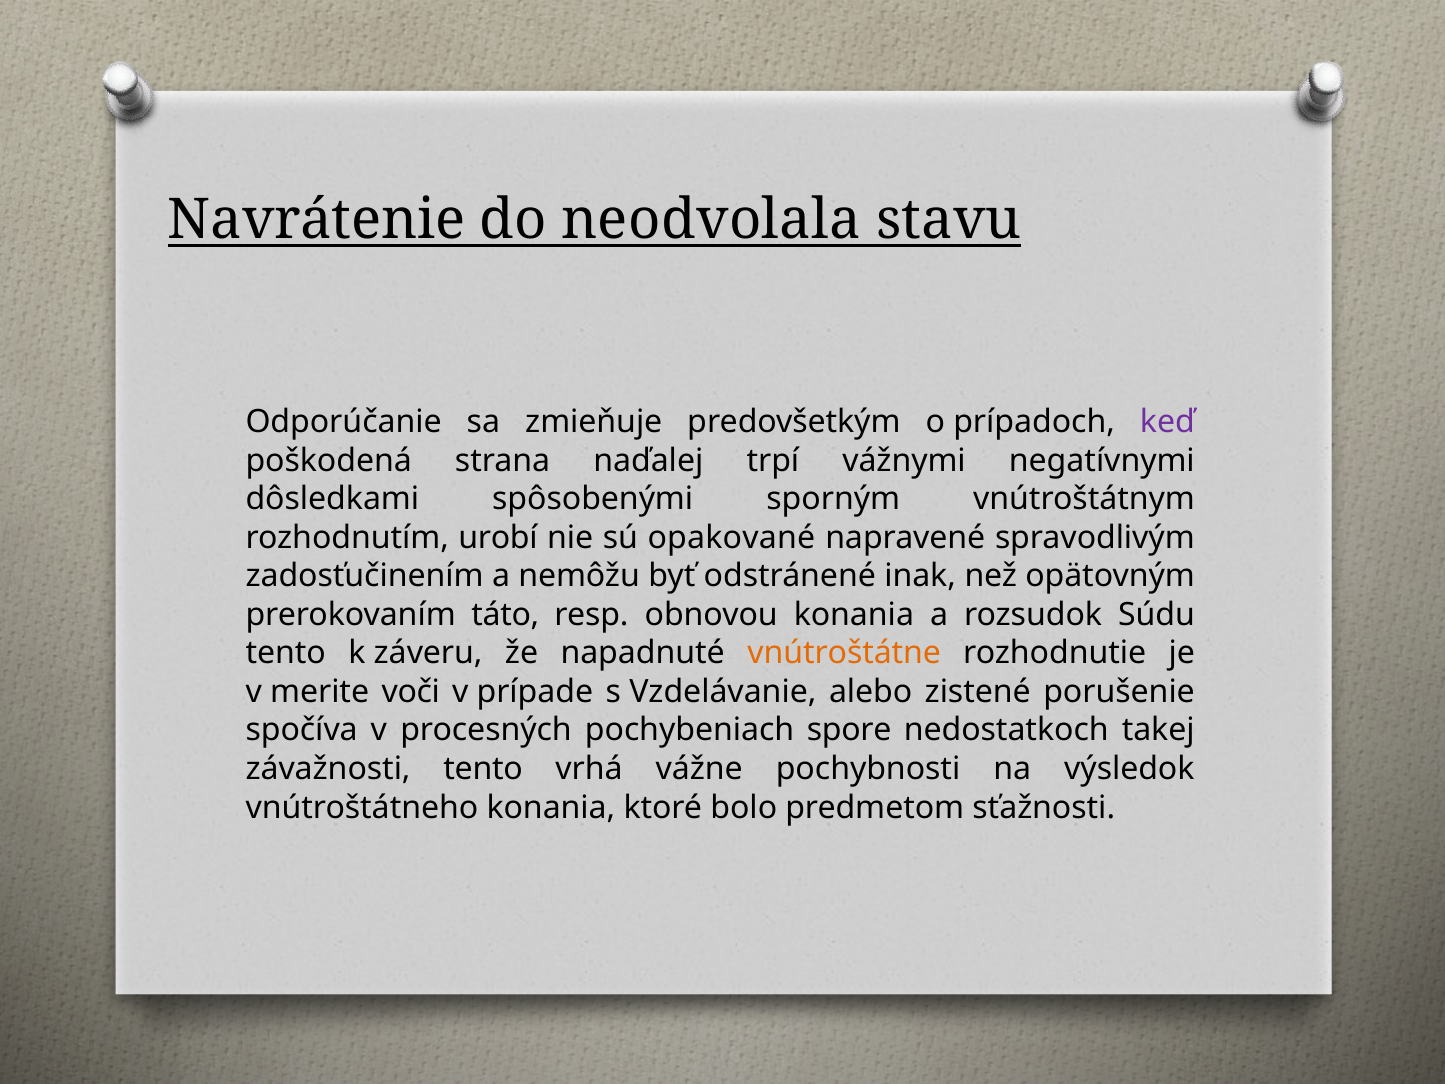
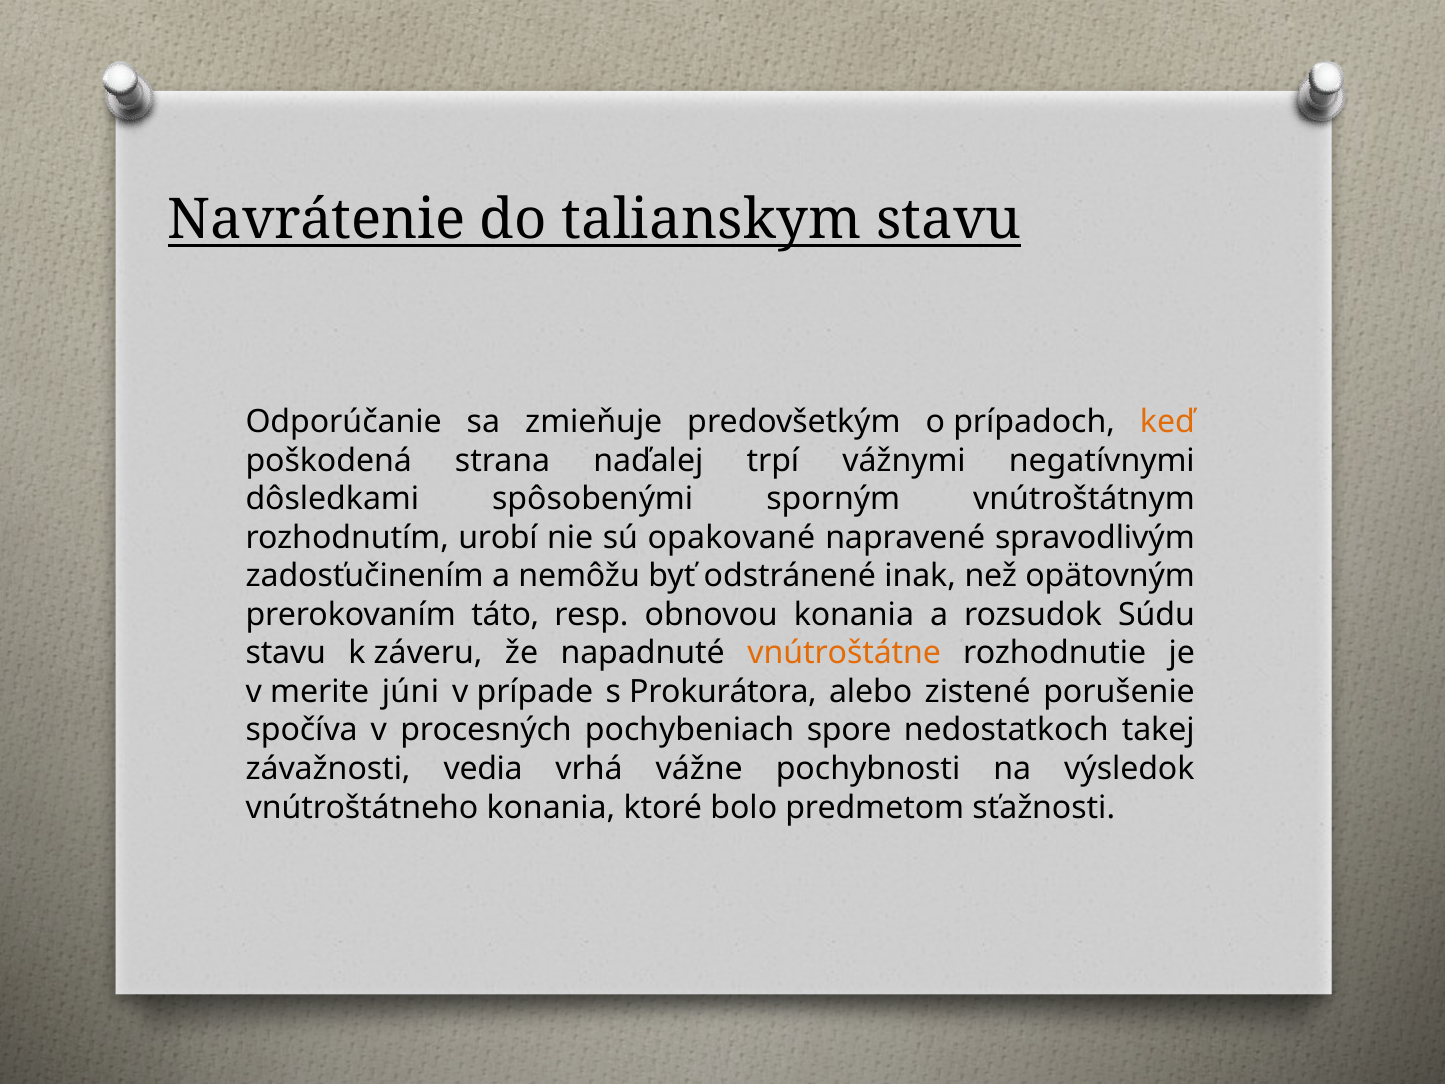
neodvolala: neodvolala -> talianskym (711, 220)
keď colour: purple -> orange (1167, 422)
tento: tento -> stavu (286, 653)
voči: voči -> júni (410, 692)
Vzdelávanie: Vzdelávanie -> Prokurátora (723, 692)
závažnosti tento: tento -> vedia (483, 769)
